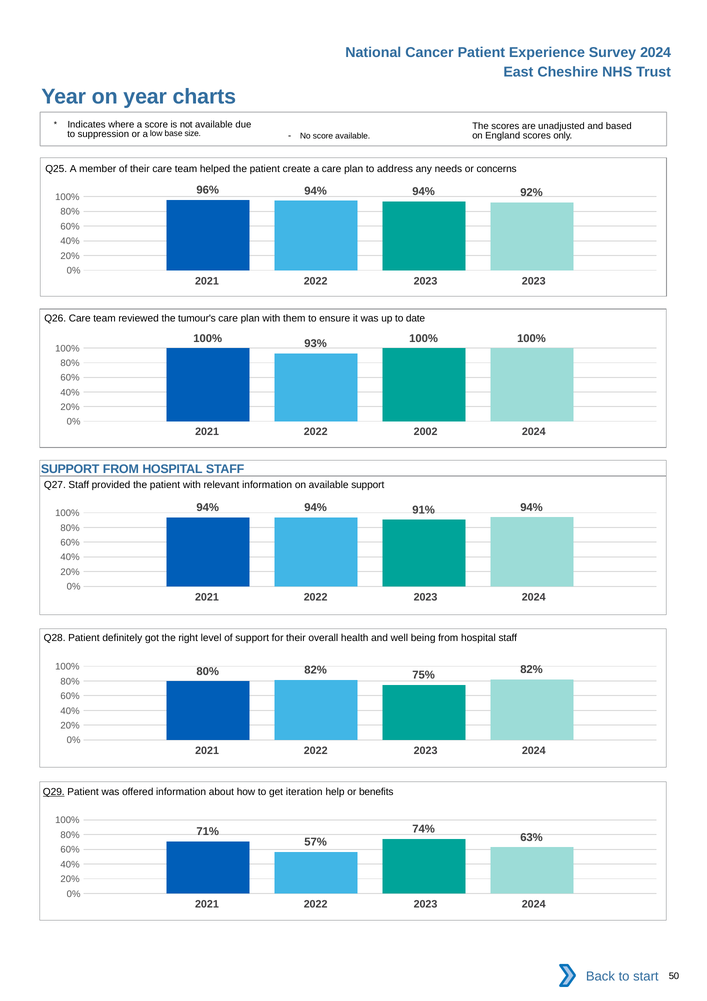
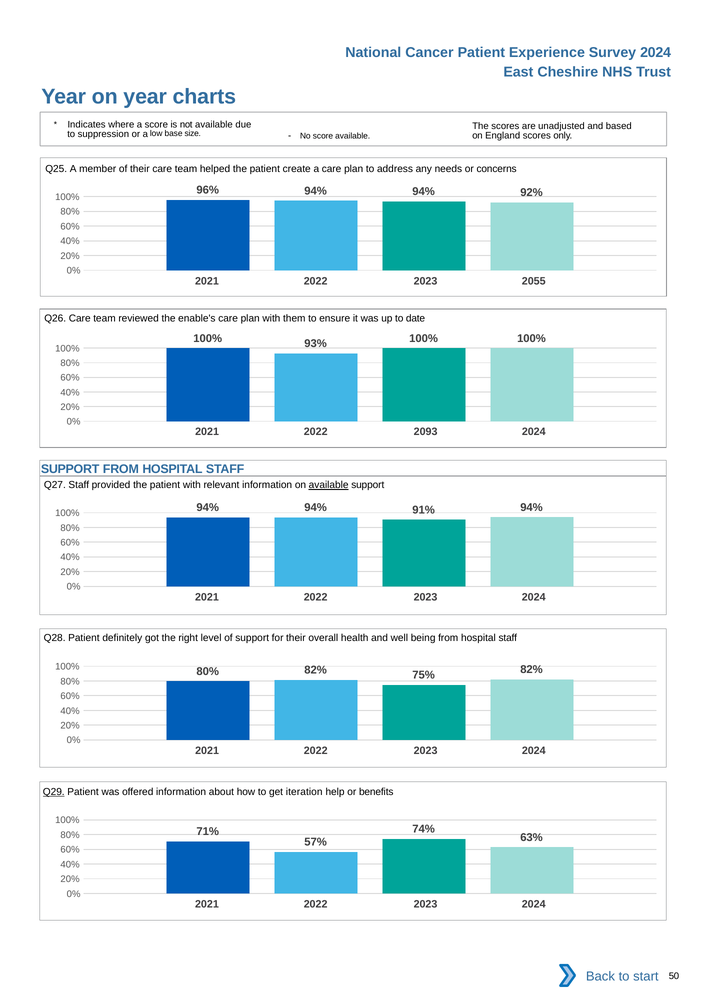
2023 2023: 2023 -> 2055 (534, 281)
tumour's: tumour's -> enable's (197, 318)
2002: 2002 -> 2093 (426, 432)
available underline: none -> present (329, 485)
